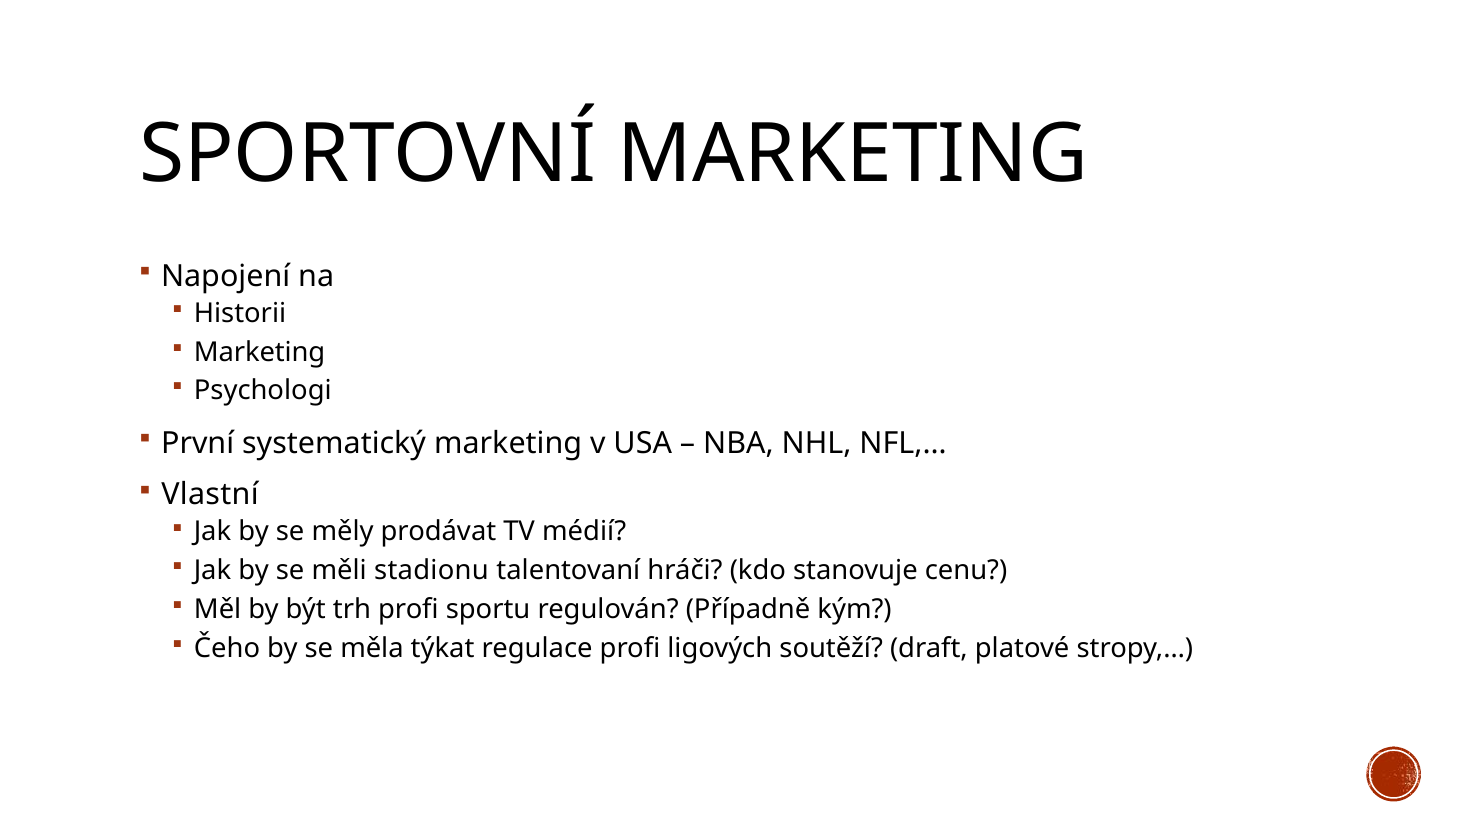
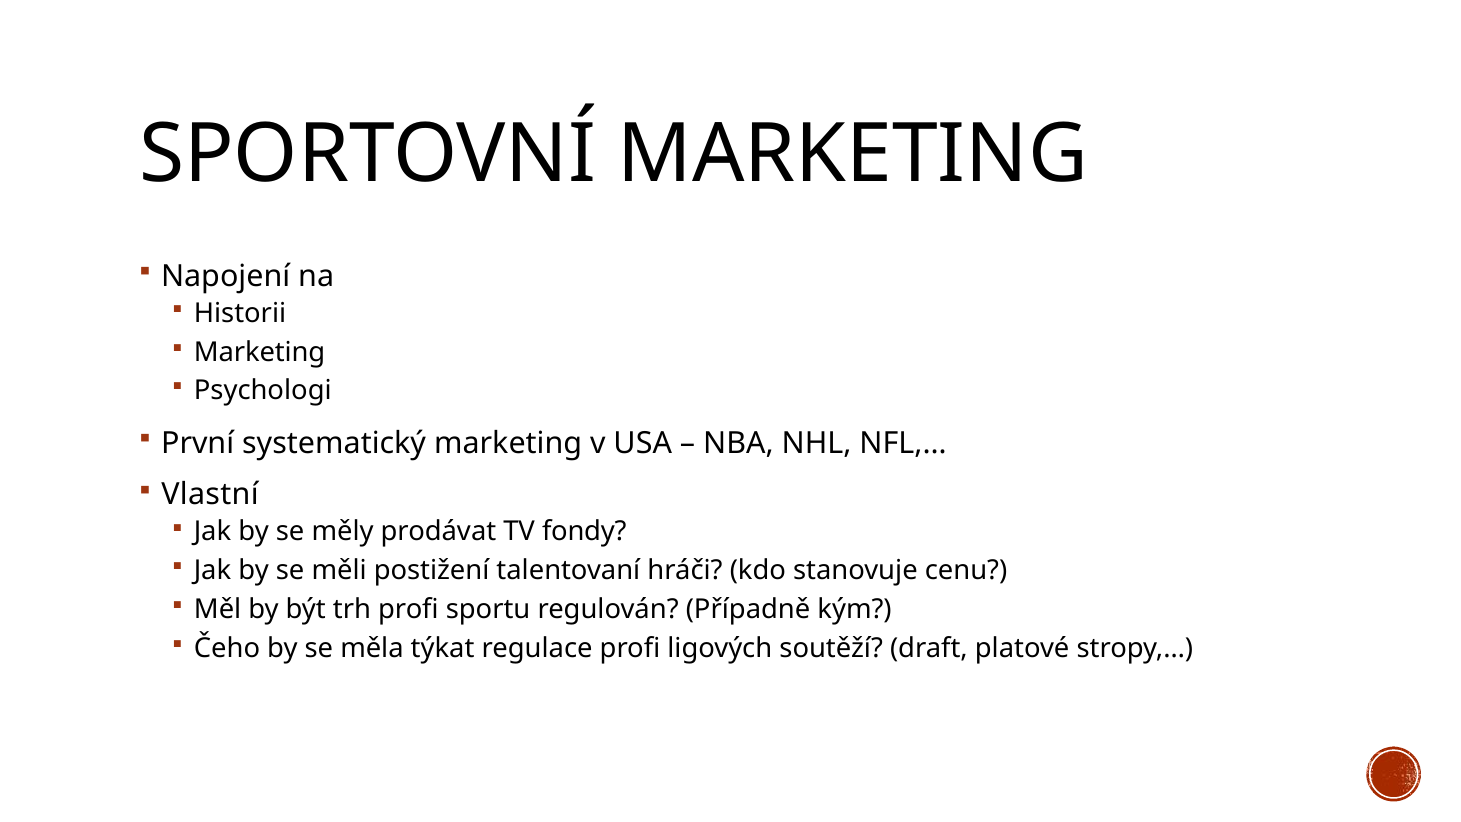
médií: médií -> fondy (584, 532)
stadionu: stadionu -> postižení (432, 570)
